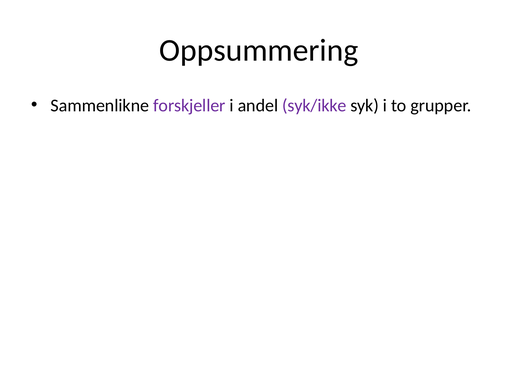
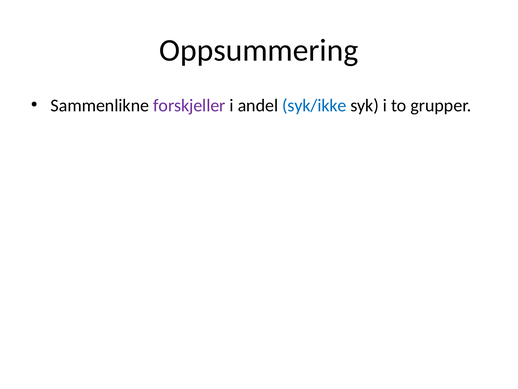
syk/ikke colour: purple -> blue (314, 105)
